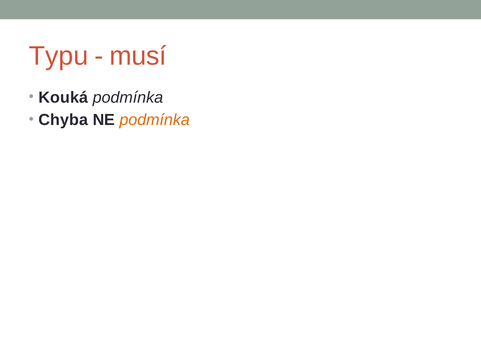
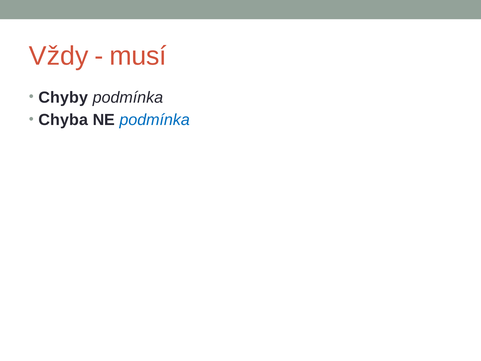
Typu: Typu -> Vždy (59, 56)
Kouká: Kouká -> Chyby (63, 97)
podmínka colour: orange -> blue (155, 120)
